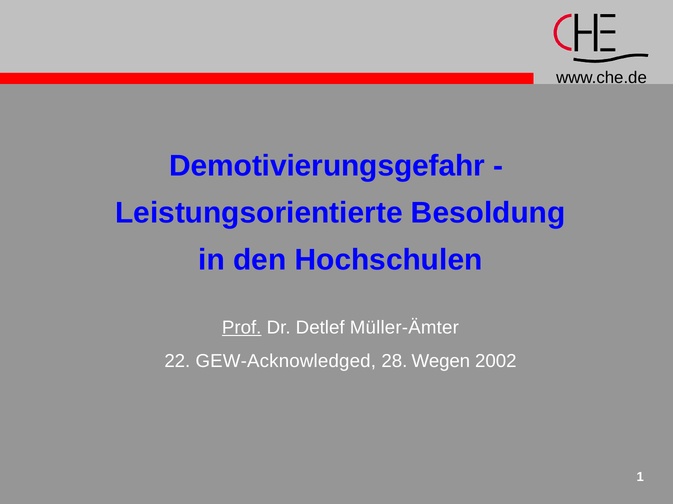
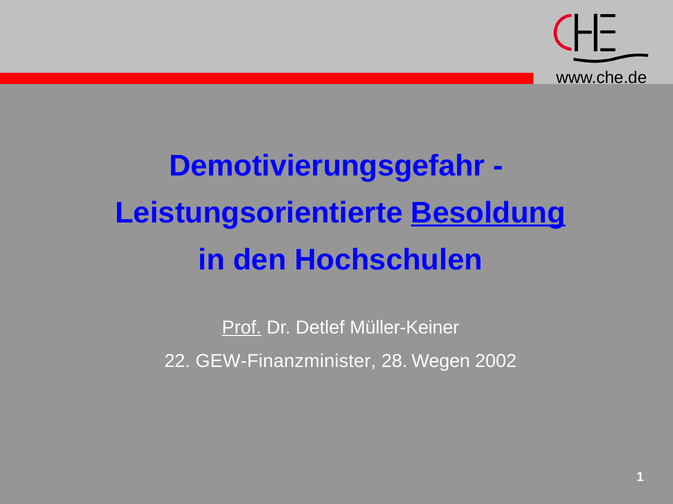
Besoldung underline: none -> present (488, 213)
Müller-Ämter: Müller-Ämter -> Müller-Keiner (405, 328)
GEW-Acknowledged: GEW-Acknowledged -> GEW-Finanzminister (286, 362)
